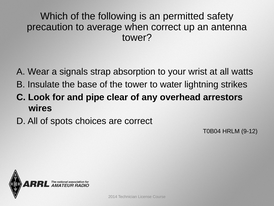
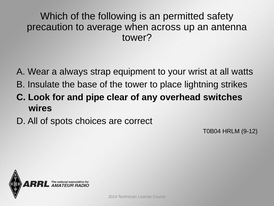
when correct: correct -> across (166, 27)
signals: signals -> always (74, 71)
absorption: absorption -> equipment (134, 71)
water: water -> place (171, 84)
arrestors: arrestors -> switches (223, 97)
